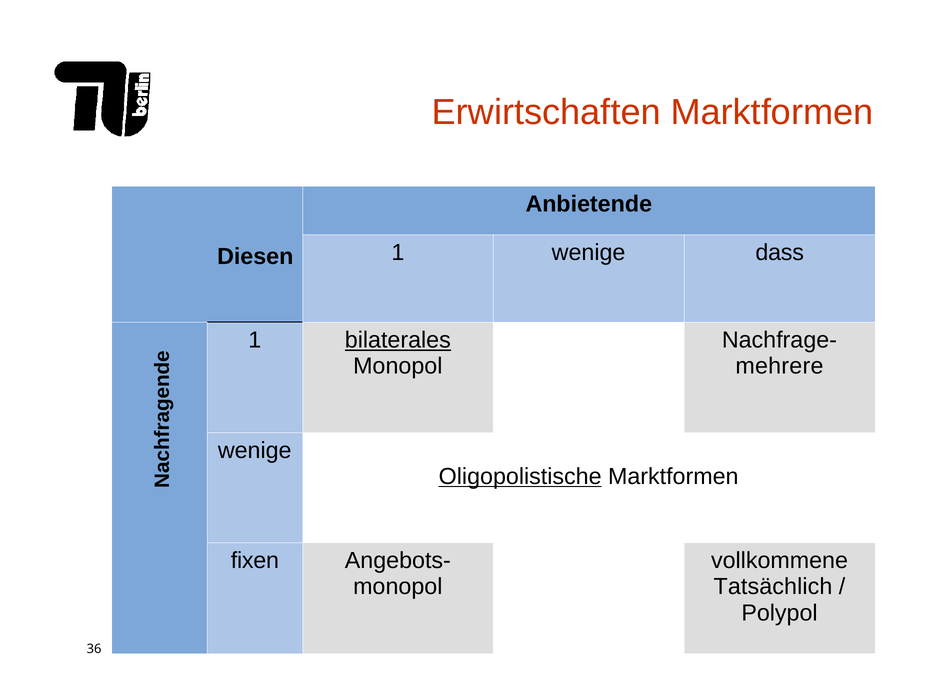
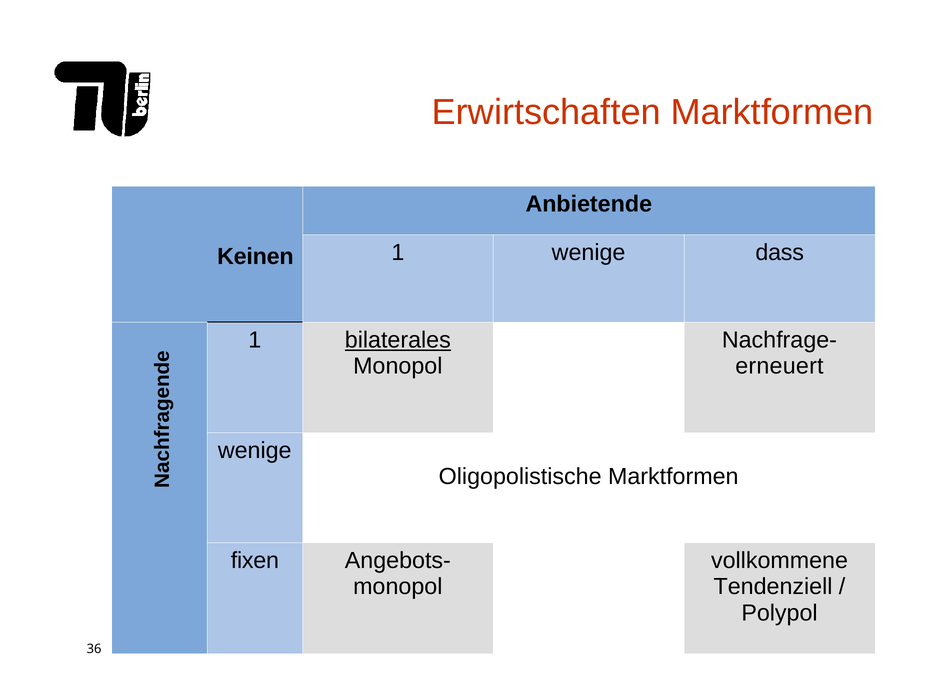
Diesen: Diesen -> Keinen (255, 256)
mehrere: mehrere -> erneuert (779, 366)
Oligopolistische underline: present -> none (520, 477)
Tatsächlich: Tatsächlich -> Tendenziell (773, 587)
